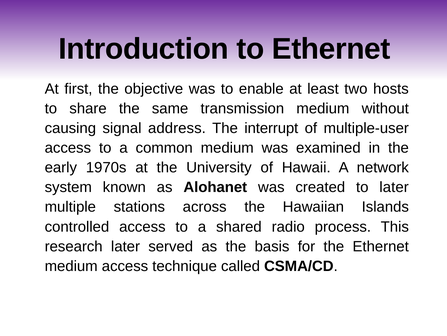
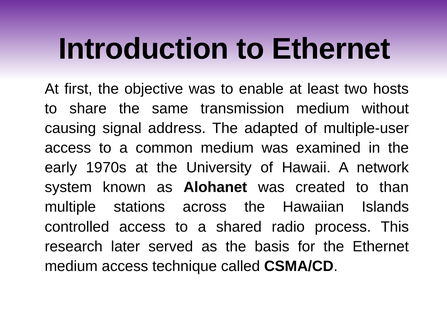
interrupt: interrupt -> adapted (271, 128)
to later: later -> than (394, 187)
